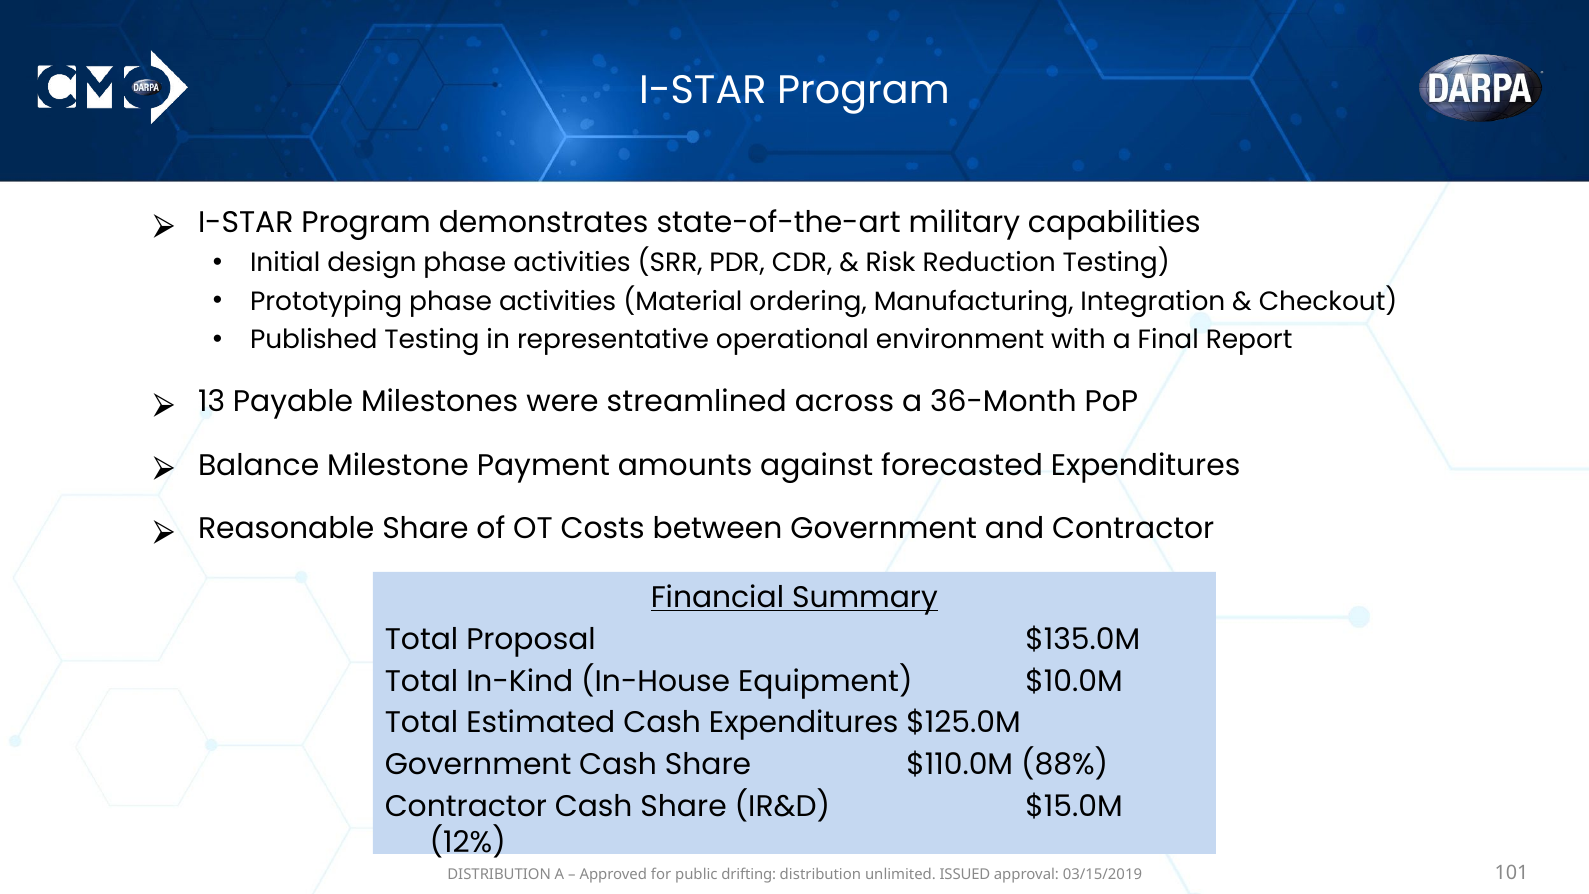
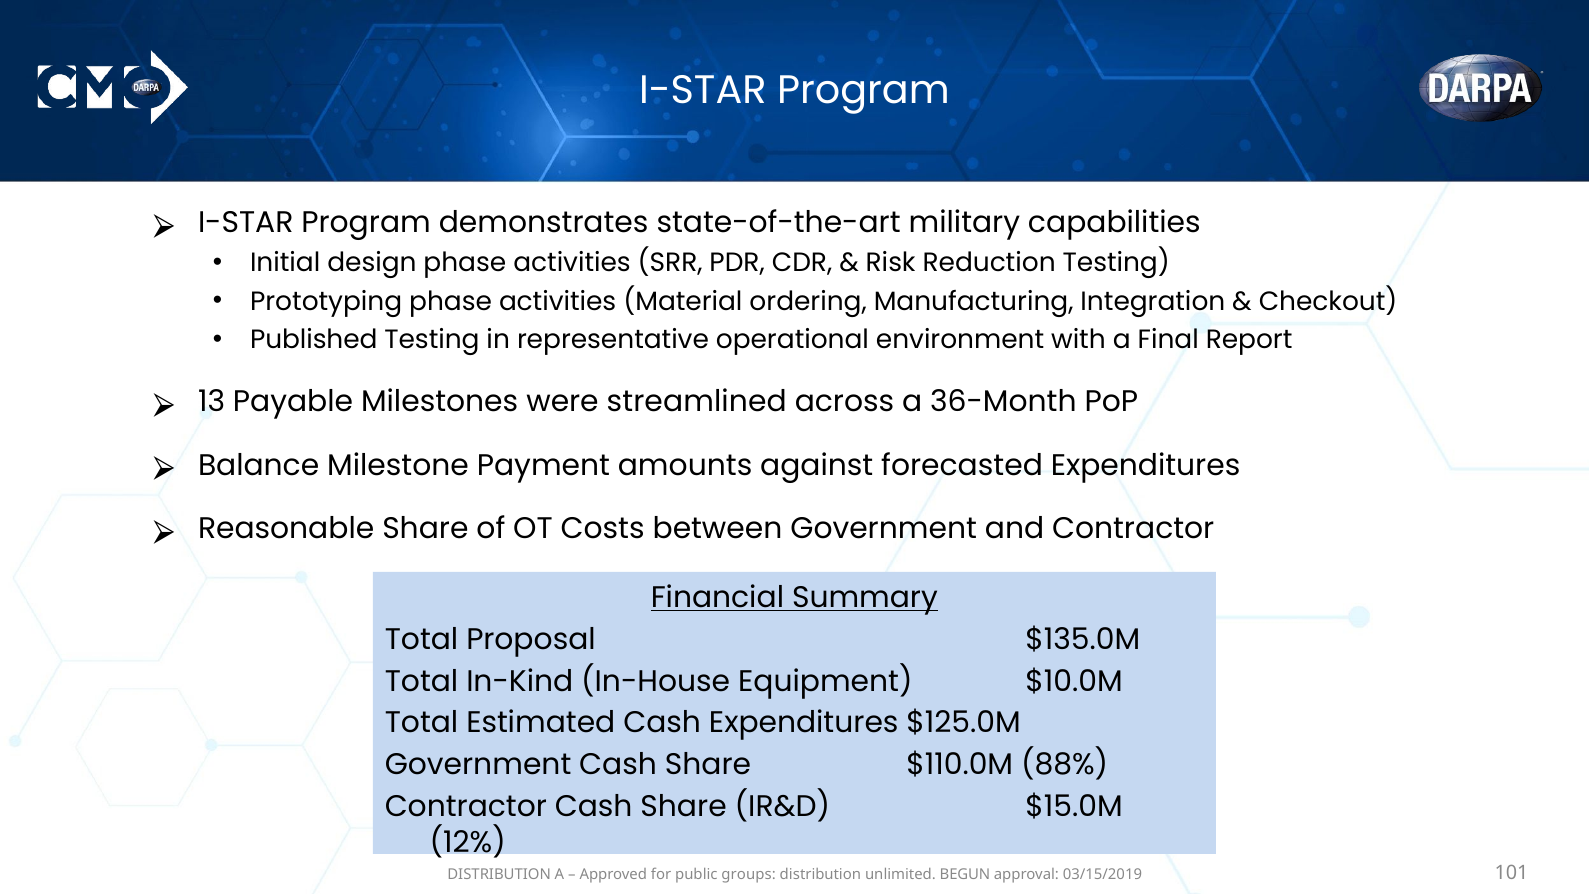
drifting: drifting -> groups (749, 874)
ISSUED: ISSUED -> BEGUN (965, 874)
